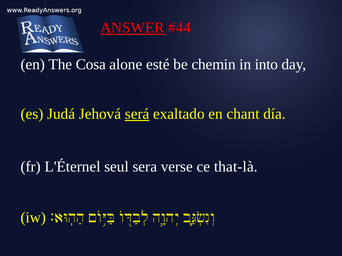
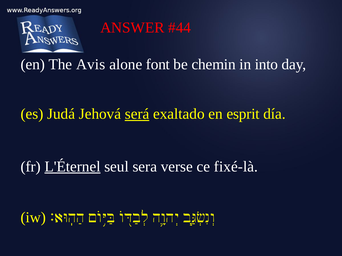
ANSWER underline: present -> none (132, 28)
Cosa: Cosa -> Avis (91, 65)
esté: esté -> font (158, 65)
chant: chant -> esprit (243, 114)
L'Éternel underline: none -> present (73, 167)
that-là: that-là -> fixé-là (236, 167)
